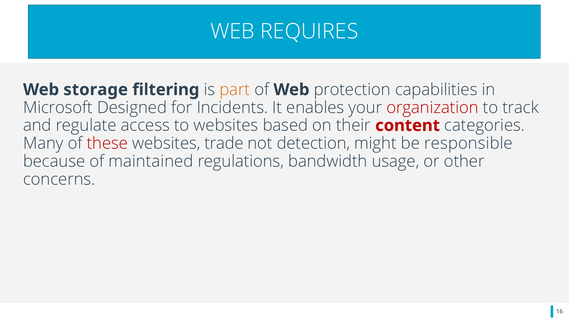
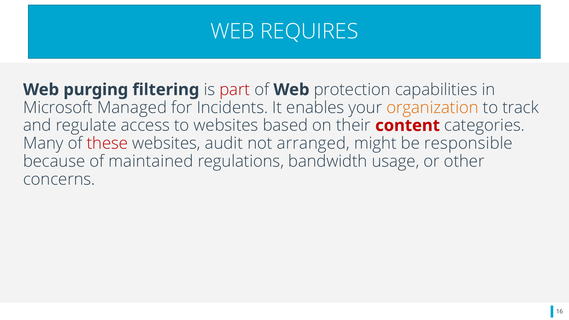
storage: storage -> purging (96, 90)
part colour: orange -> red (235, 90)
Designed: Designed -> Managed (132, 108)
organization colour: red -> orange (432, 108)
trade: trade -> audit (224, 143)
detection: detection -> arranged (313, 143)
